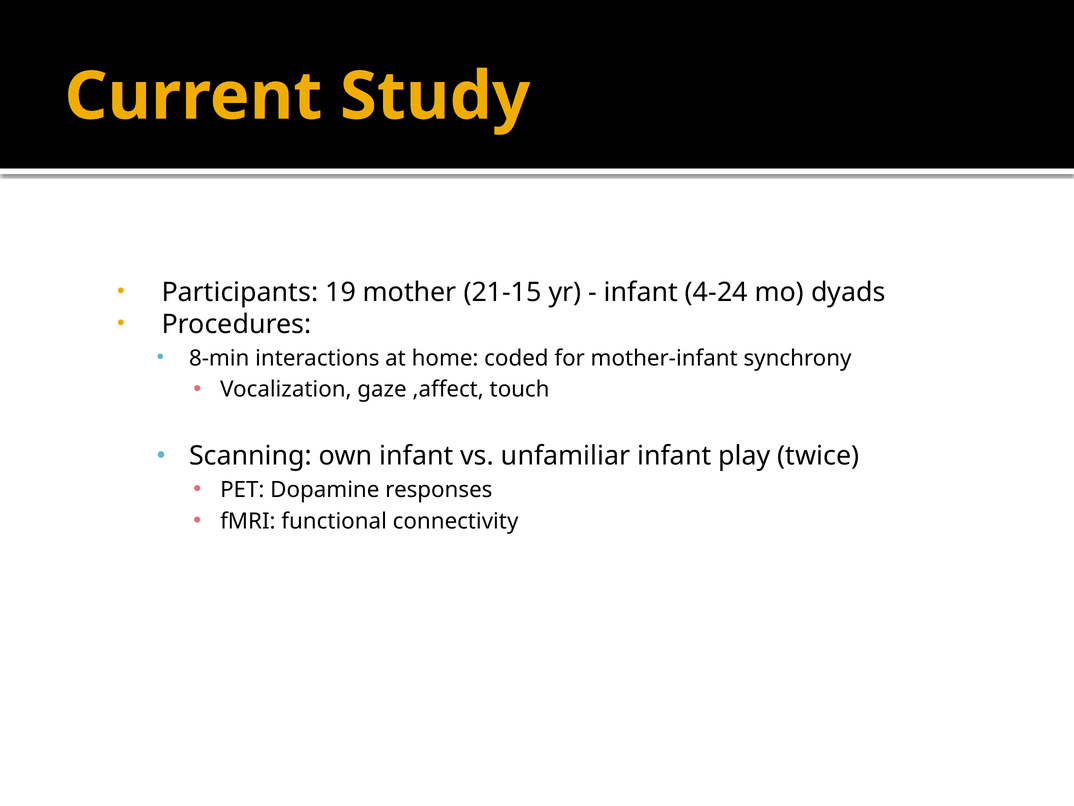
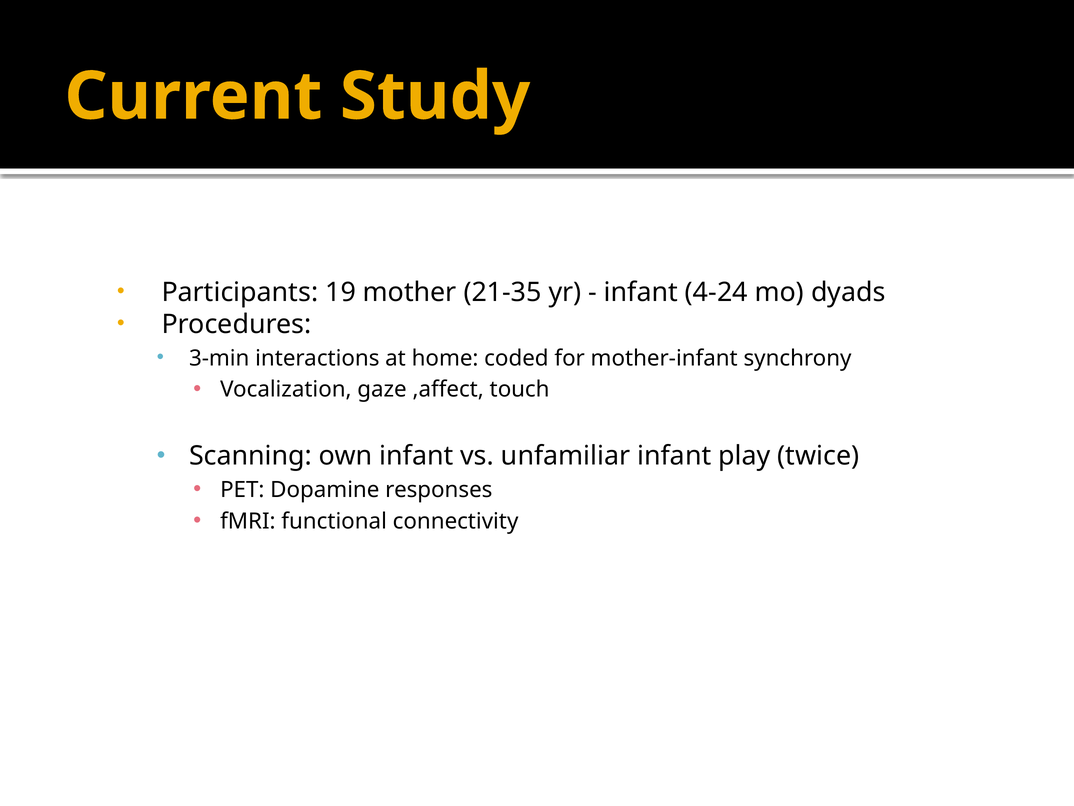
21-15: 21-15 -> 21-35 (503, 292)
8-min: 8-min -> 3-min (219, 358)
